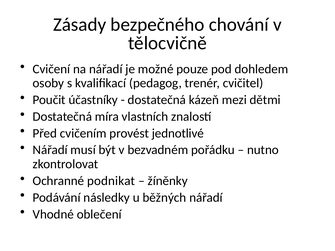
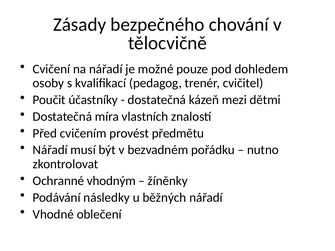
jednotlivé: jednotlivé -> předmětu (178, 133)
podnikat: podnikat -> vhodným (111, 181)
